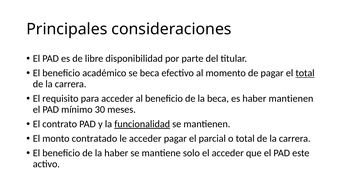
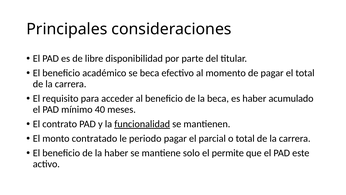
total underline: present -> none (305, 73)
haber mantienen: mantienen -> acumulado (291, 98)
30: 30 -> 40 (100, 109)
le acceder: acceder -> periodo (145, 138)
el acceder: acceder -> permite (228, 153)
